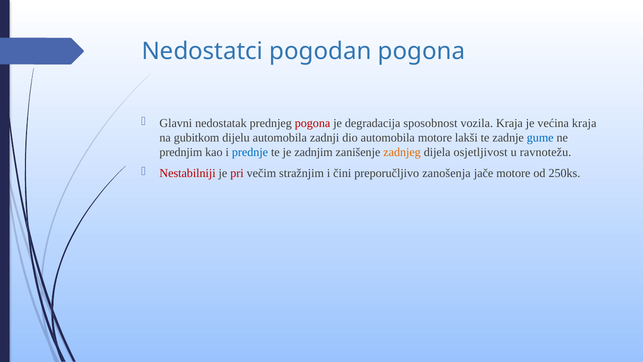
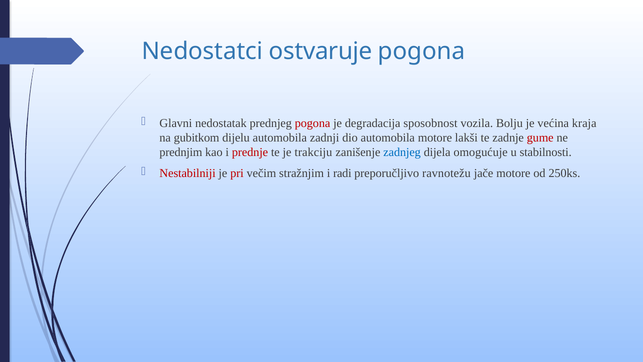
pogodan: pogodan -> ostvaruje (321, 51)
vozila Kraja: Kraja -> Bolju (509, 123)
gume colour: blue -> red (540, 137)
prednje colour: blue -> red (250, 152)
zadnjim: zadnjim -> trakciju (313, 152)
zadnjeg colour: orange -> blue (402, 152)
osjetljivost: osjetljivost -> omogućuje (481, 152)
ravnotežu: ravnotežu -> stabilnosti (546, 152)
čini: čini -> radi (342, 173)
zanošenja: zanošenja -> ravnotežu (446, 173)
